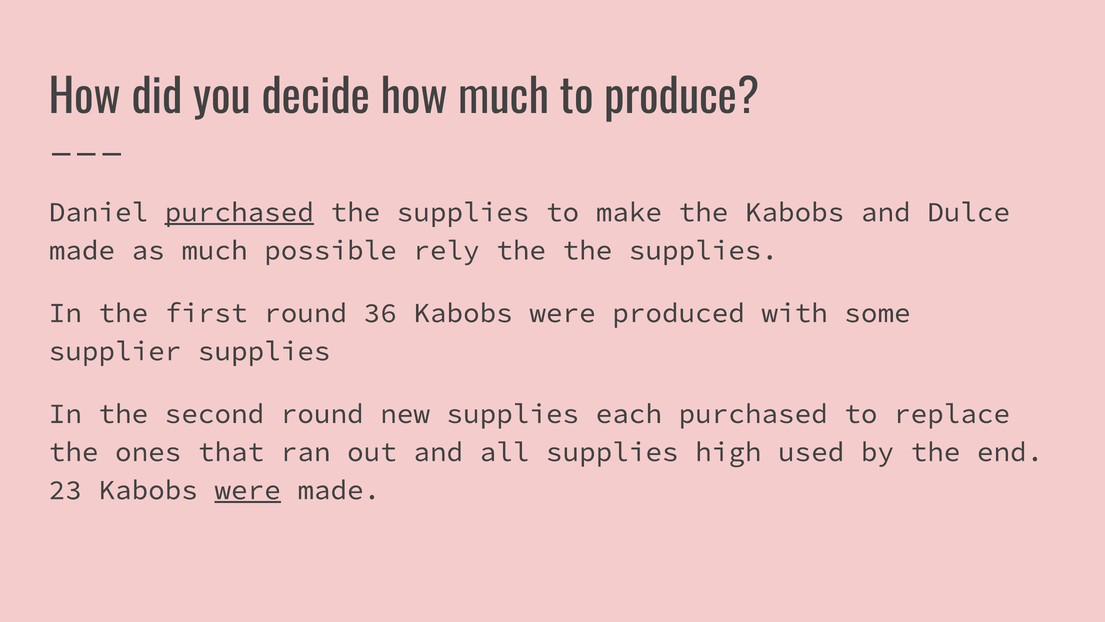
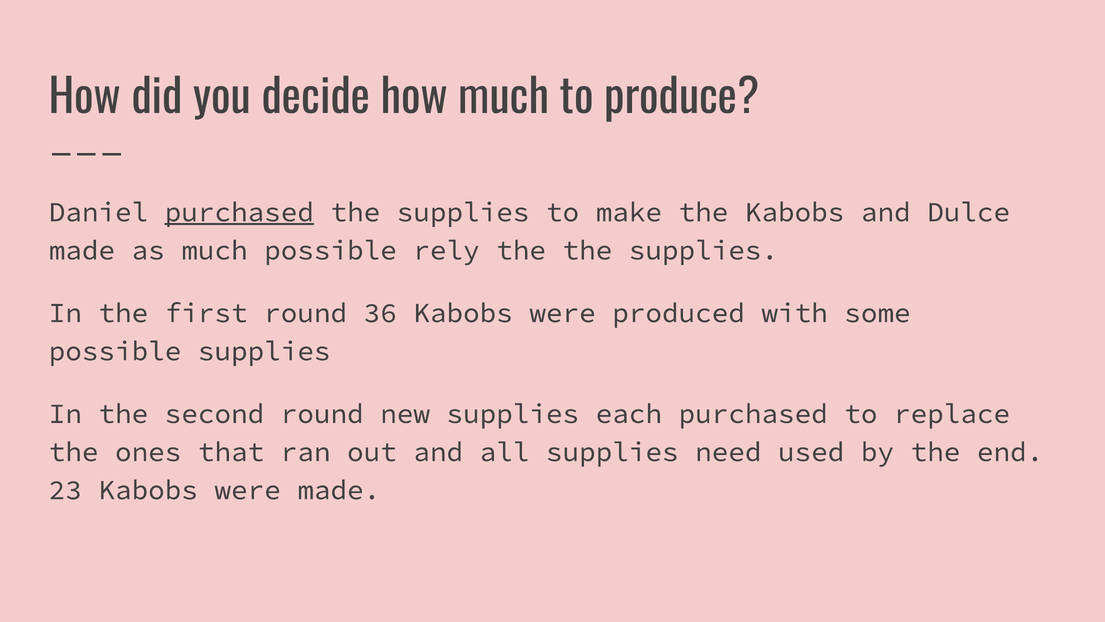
supplier: supplier -> possible (115, 351)
high: high -> need (728, 452)
were underline: present -> none (248, 490)
